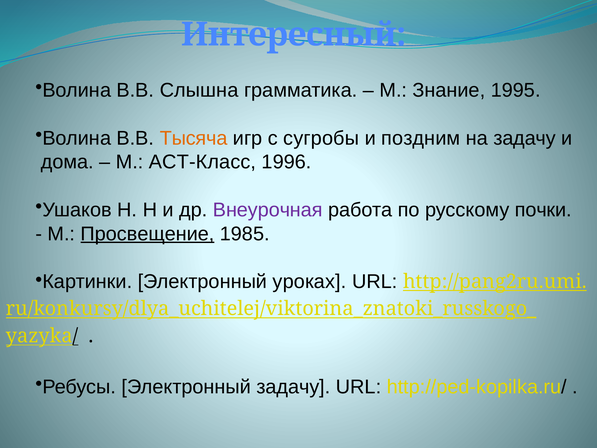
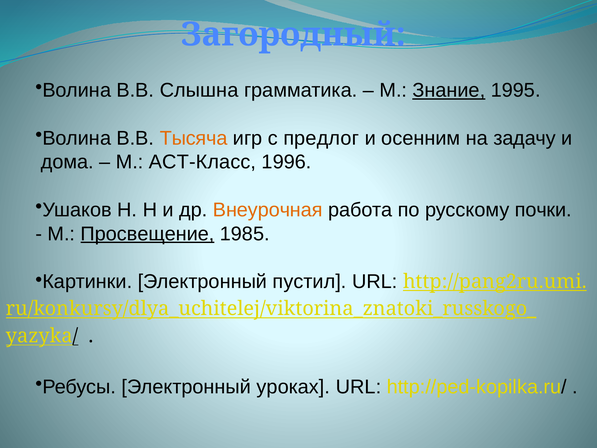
Интересный: Интересный -> Загородный (293, 34)
Знание underline: none -> present (449, 90)
сугробы: сугробы -> предлог (321, 138)
поздним: поздним -> осенним (421, 138)
Внеурочная colour: purple -> orange (268, 210)
уроках: уроках -> пустил (310, 281)
Электронный задачу: задачу -> уроках (293, 387)
